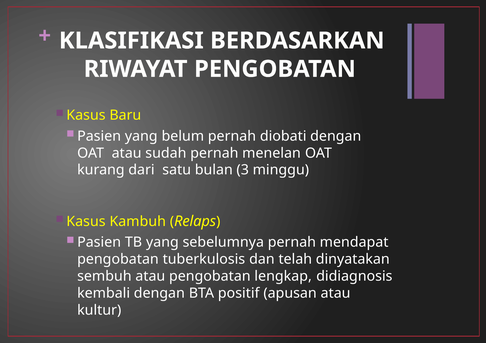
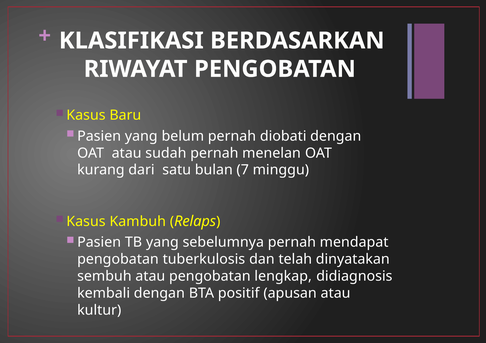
3: 3 -> 7 (243, 170)
